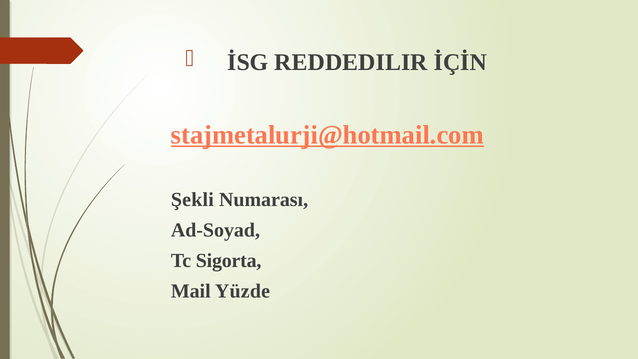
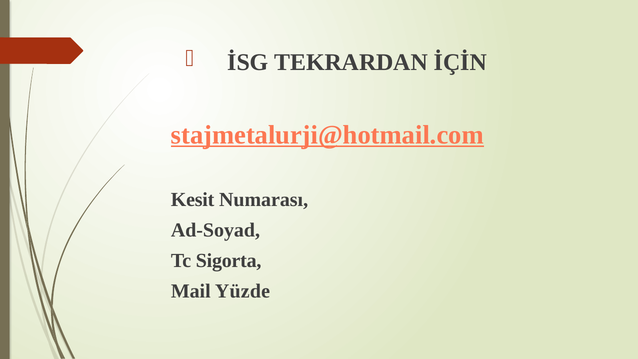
REDDEDILIR: REDDEDILIR -> TEKRARDAN (351, 62)
Şekli: Şekli -> Kesit (193, 199)
